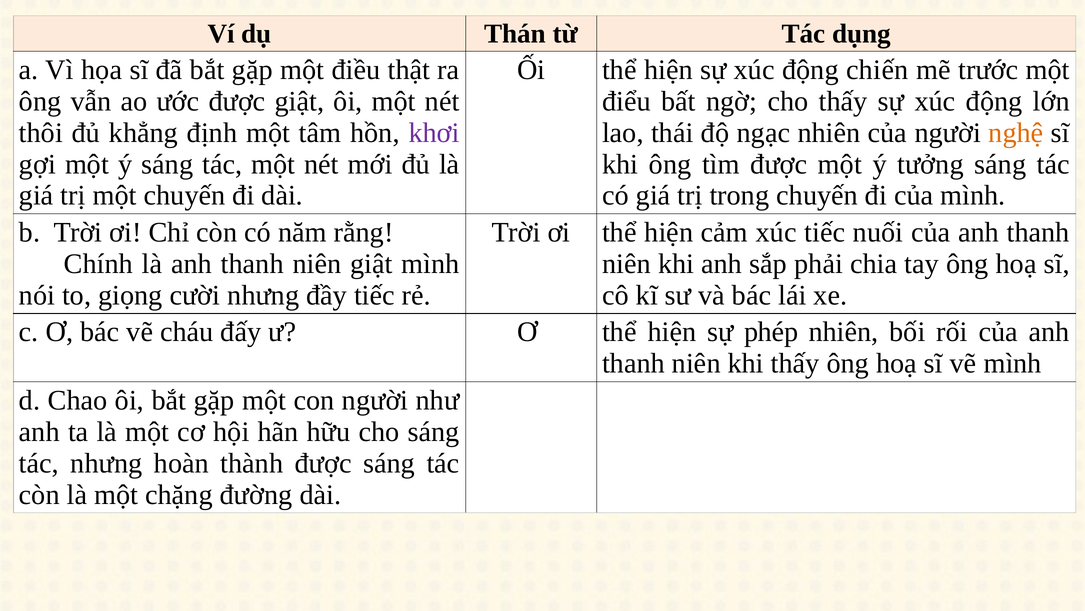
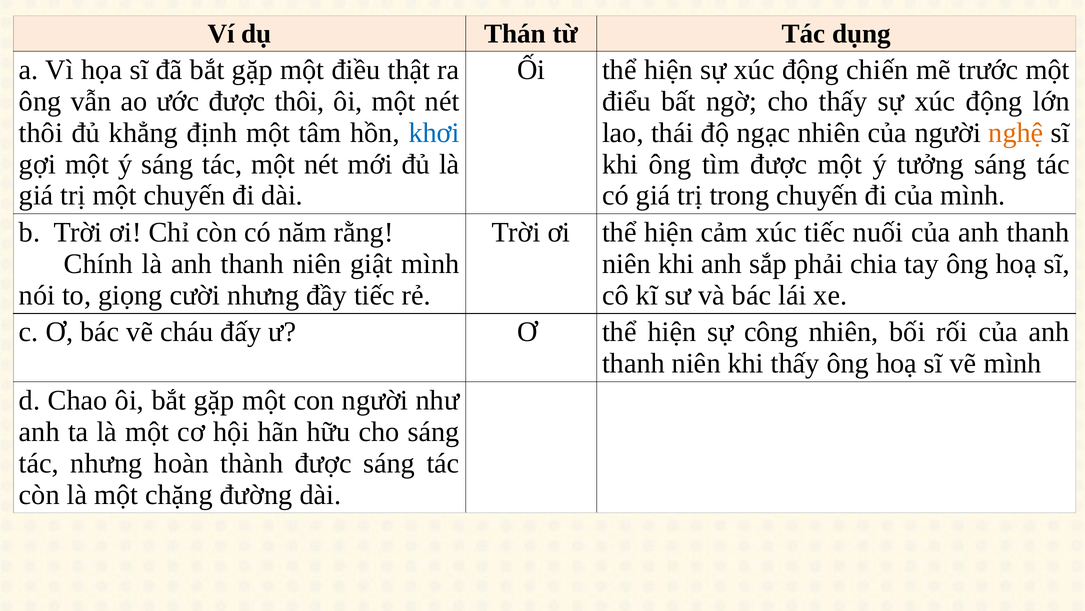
được giật: giật -> thôi (300, 101)
khơi colour: purple -> blue (434, 133)
phép: phép -> công (771, 332)
